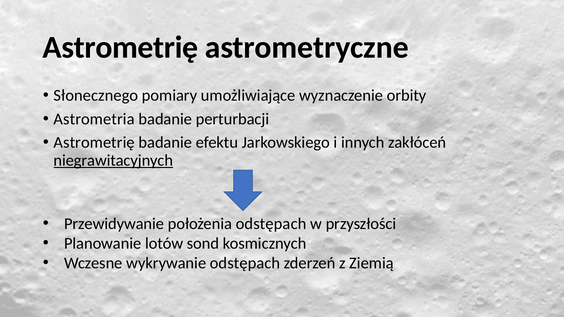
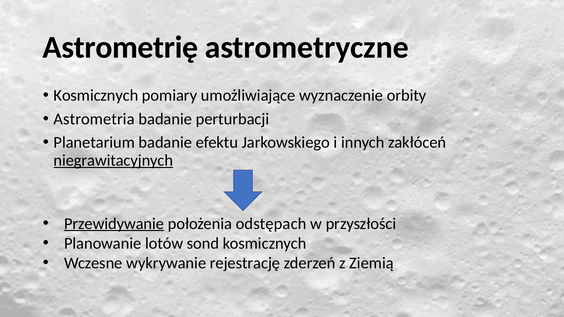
Słonecznego: Słonecznego -> Kosmicznych (96, 95)
Astrometrię: Astrometrię -> Planetarium (94, 143)
Przewidywanie underline: none -> present (114, 224)
wykrywanie odstępach: odstępach -> rejestrację (245, 263)
